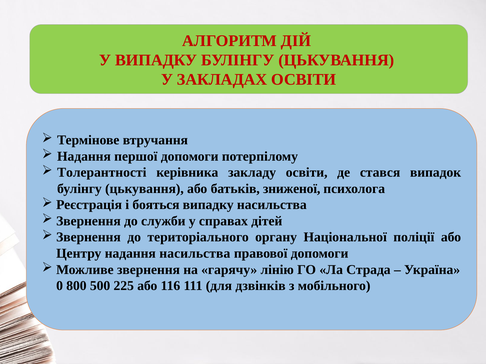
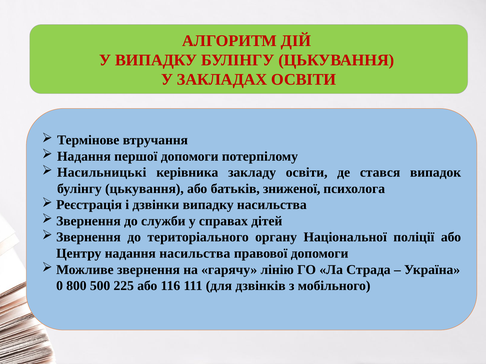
Толерантності: Толерантності -> Насильницькі (102, 173)
бояться: бояться -> дзвінки (156, 205)
